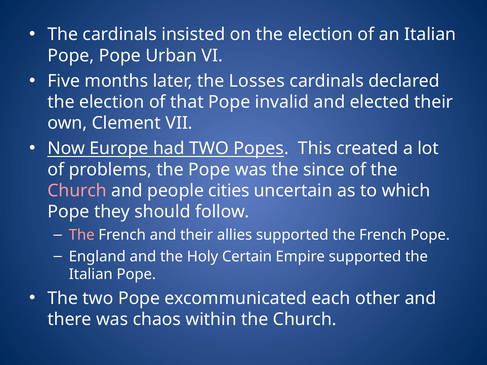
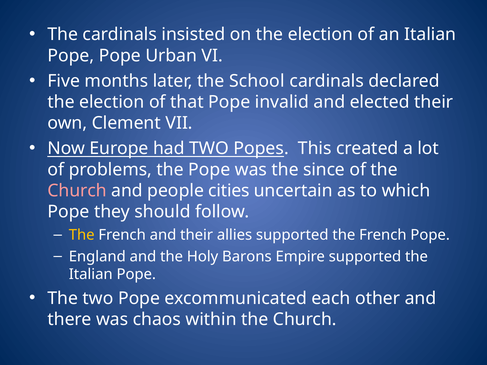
Losses: Losses -> School (257, 81)
The colour: pink -> yellow (82, 235)
Certain: Certain -> Barons (247, 257)
